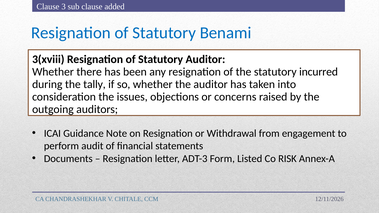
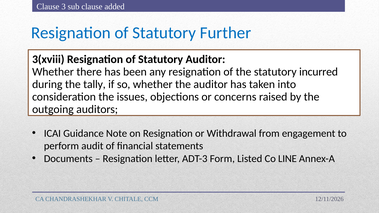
Benami: Benami -> Further (226, 33)
RISK: RISK -> LINE (287, 159)
